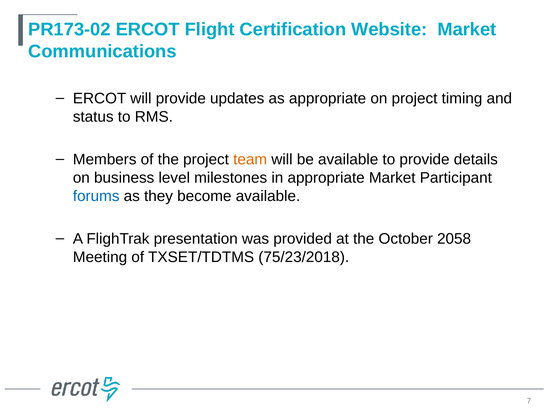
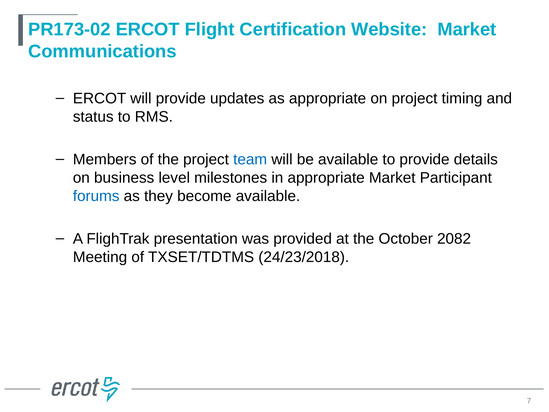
team colour: orange -> blue (250, 159)
2058: 2058 -> 2082 (454, 239)
75/23/2018: 75/23/2018 -> 24/23/2018 (304, 257)
